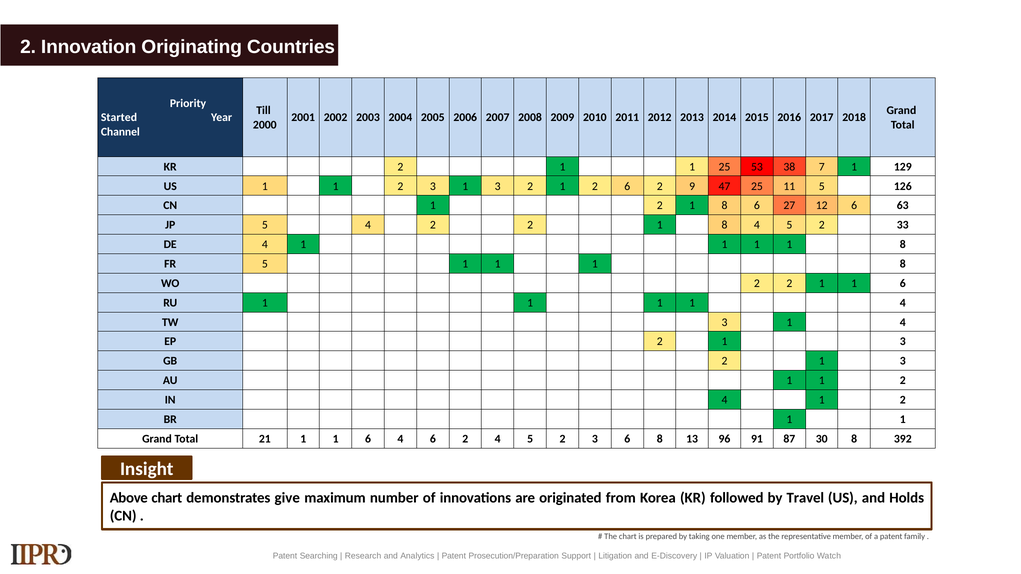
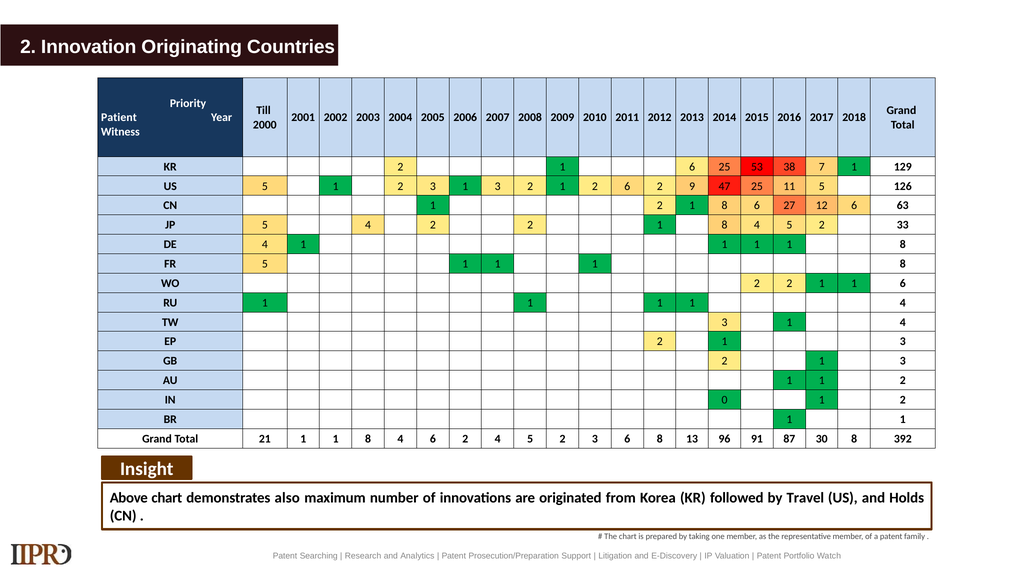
Started: Started -> Patient (119, 118)
Channel: Channel -> Witness (120, 132)
KR 2 1 1: 1 -> 6 (692, 167)
US 1: 1 -> 5 (265, 186)
IN 4: 4 -> 0 (725, 400)
21 1 1 6: 6 -> 8 (368, 439)
give: give -> also (287, 498)
